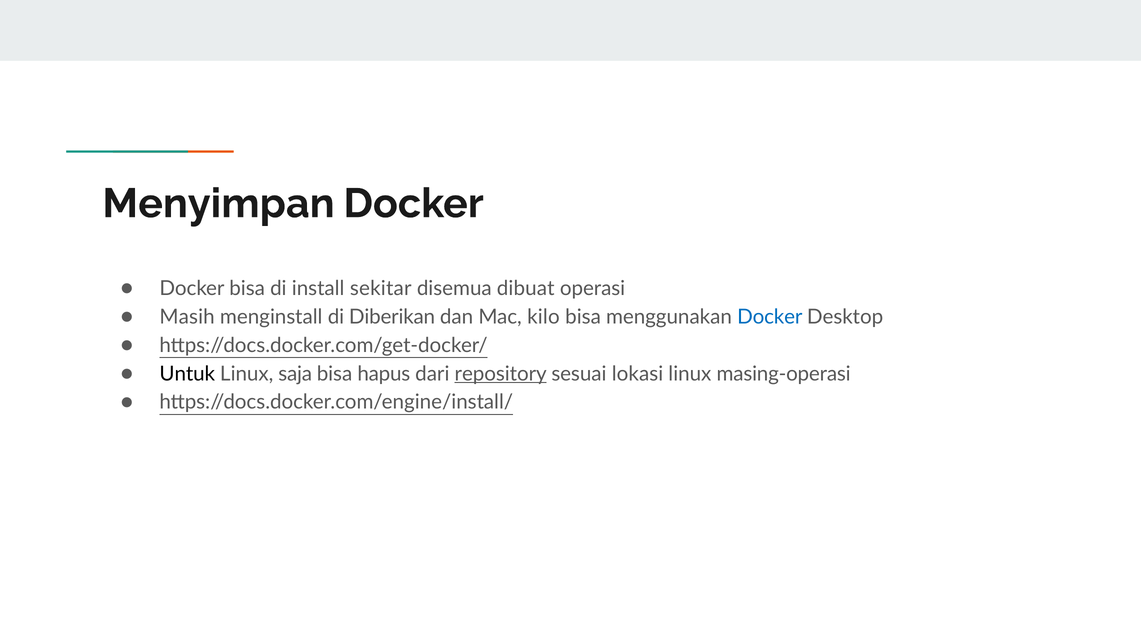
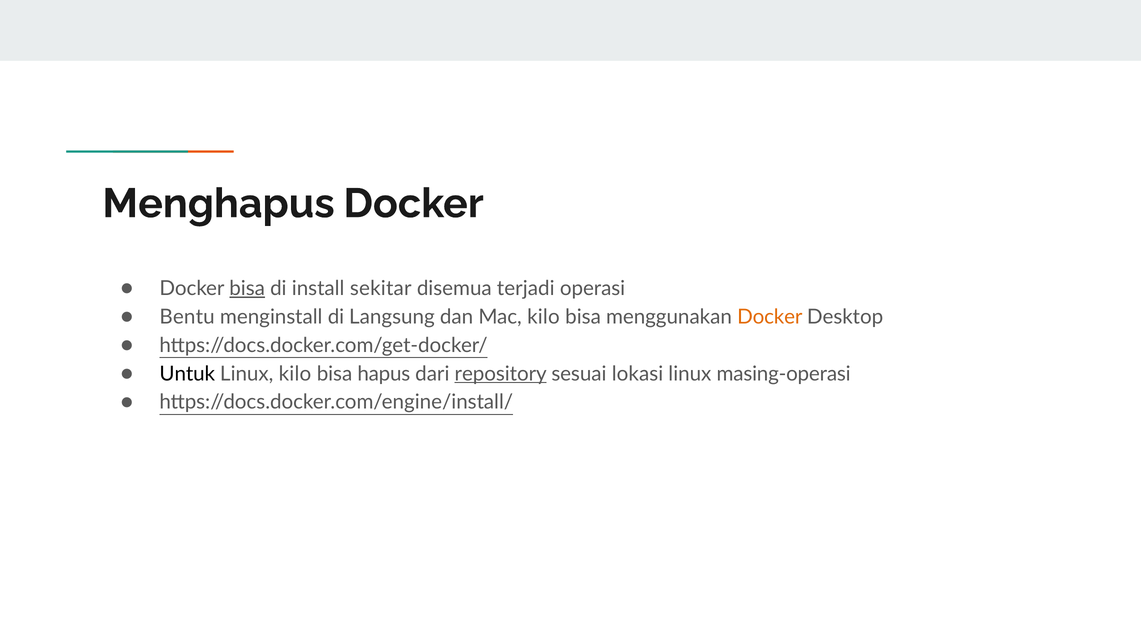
Menyimpan: Menyimpan -> Menghapus (219, 204)
bisa underline: none -> present (247, 288)
dibuat: dibuat -> terjadi (526, 288)
Masih: Masih -> Bentu (187, 317)
Diberikan: Diberikan -> Langsung (392, 317)
Docker colour: blue -> orange (770, 317)
Linux saja: saja -> kilo (295, 374)
